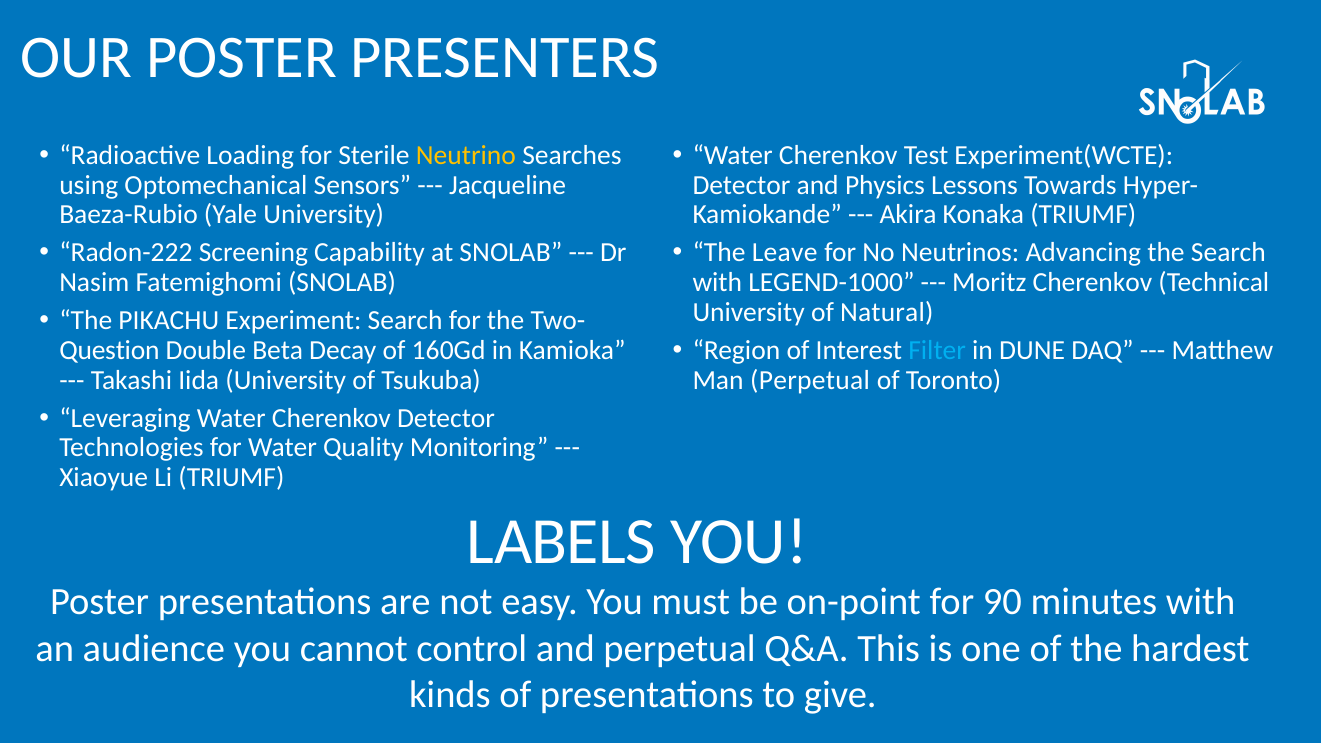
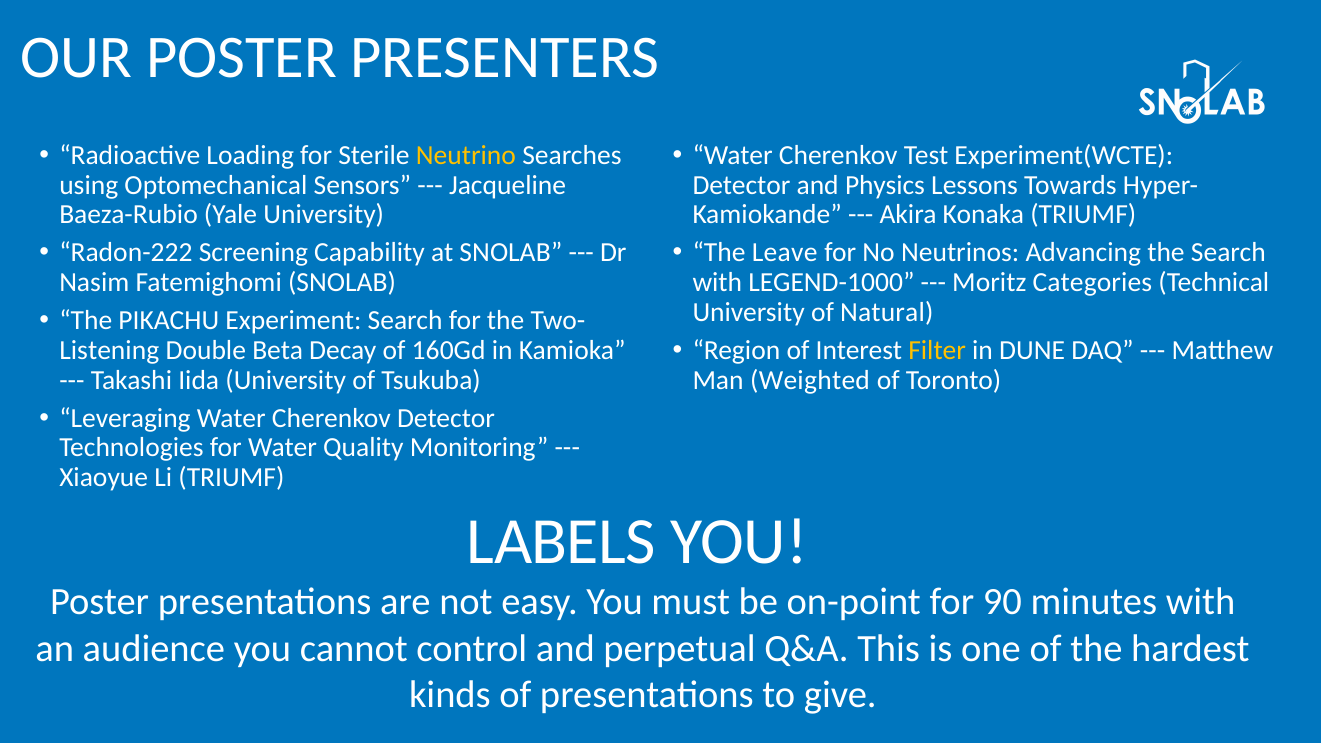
Moritz Cherenkov: Cherenkov -> Categories (1092, 283)
Filter colour: light blue -> yellow (937, 350)
Question: Question -> Listening (109, 350)
Man Perpetual: Perpetual -> Weighted (810, 380)
